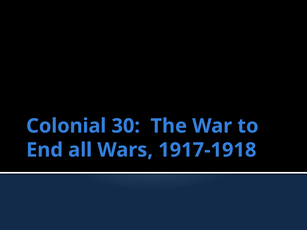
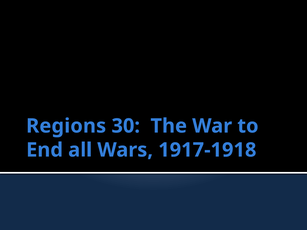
Colonial: Colonial -> Regions (66, 126)
